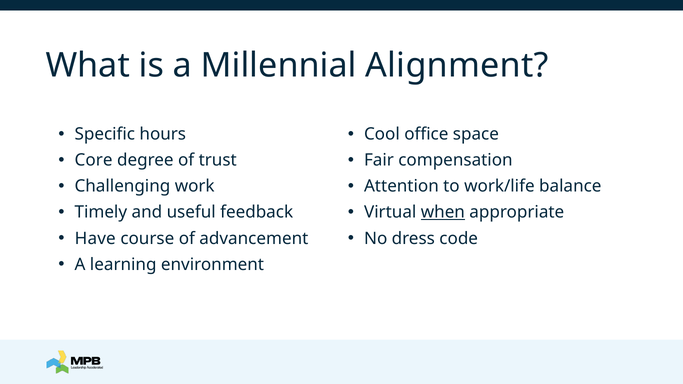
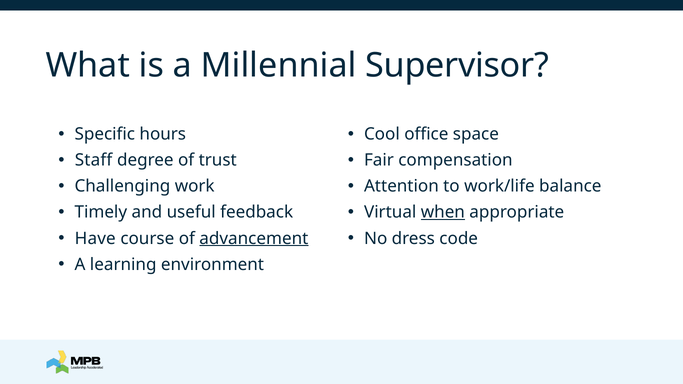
Alignment: Alignment -> Supervisor (457, 65)
Core: Core -> Staff (94, 160)
advancement underline: none -> present (254, 238)
